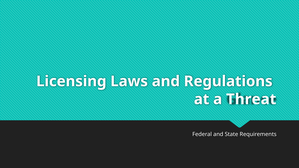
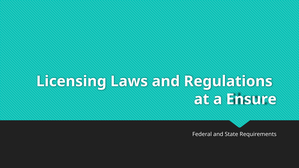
Threat: Threat -> Ensure (251, 99)
